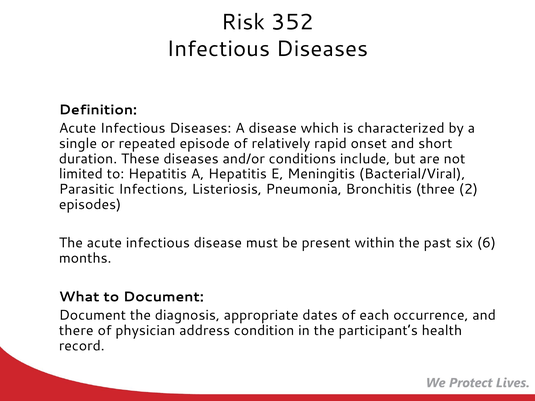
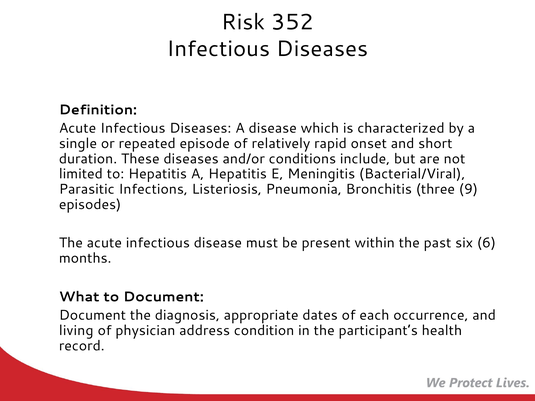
2: 2 -> 9 (468, 189)
there: there -> living (76, 331)
